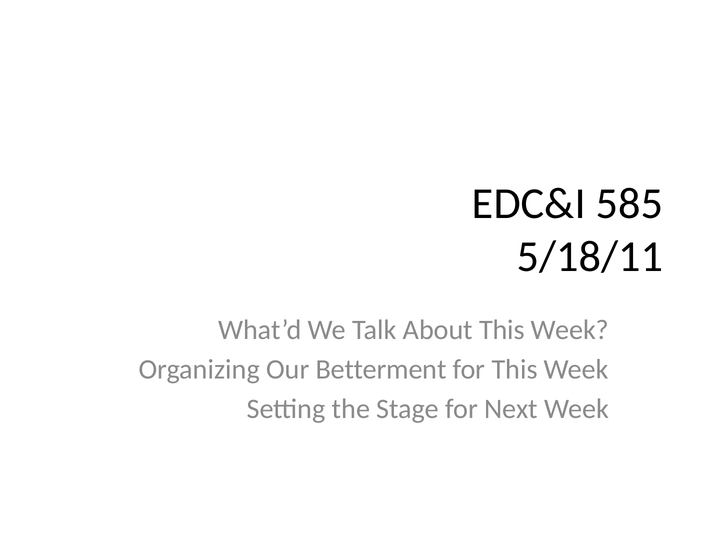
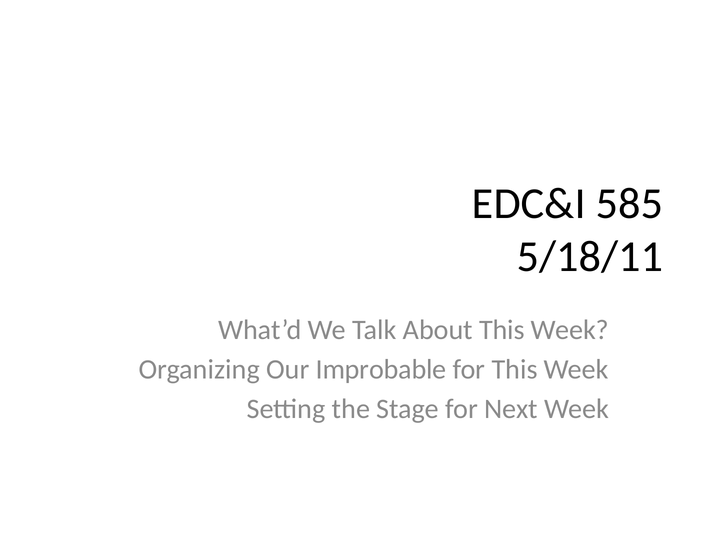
Betterment: Betterment -> Improbable (381, 370)
